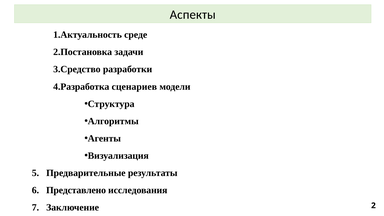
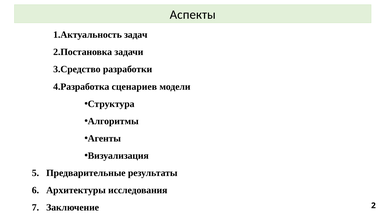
среде: среде -> задач (136, 35)
Представлено: Представлено -> Архитектуры (76, 190)
